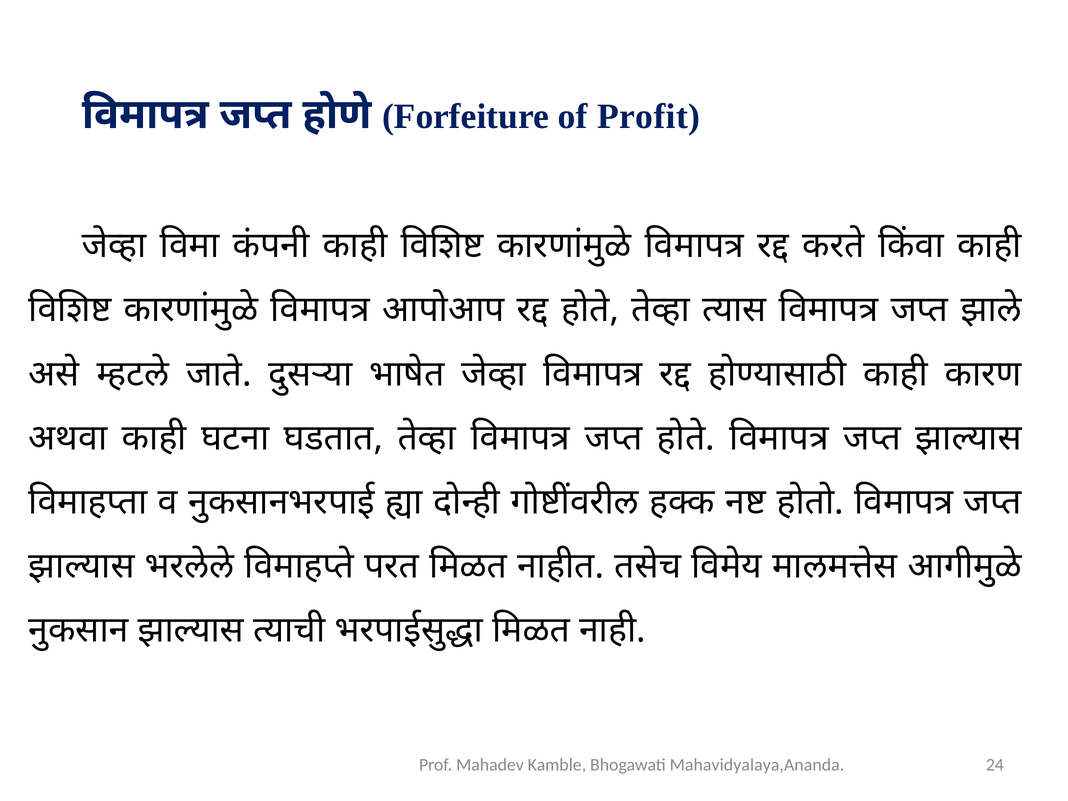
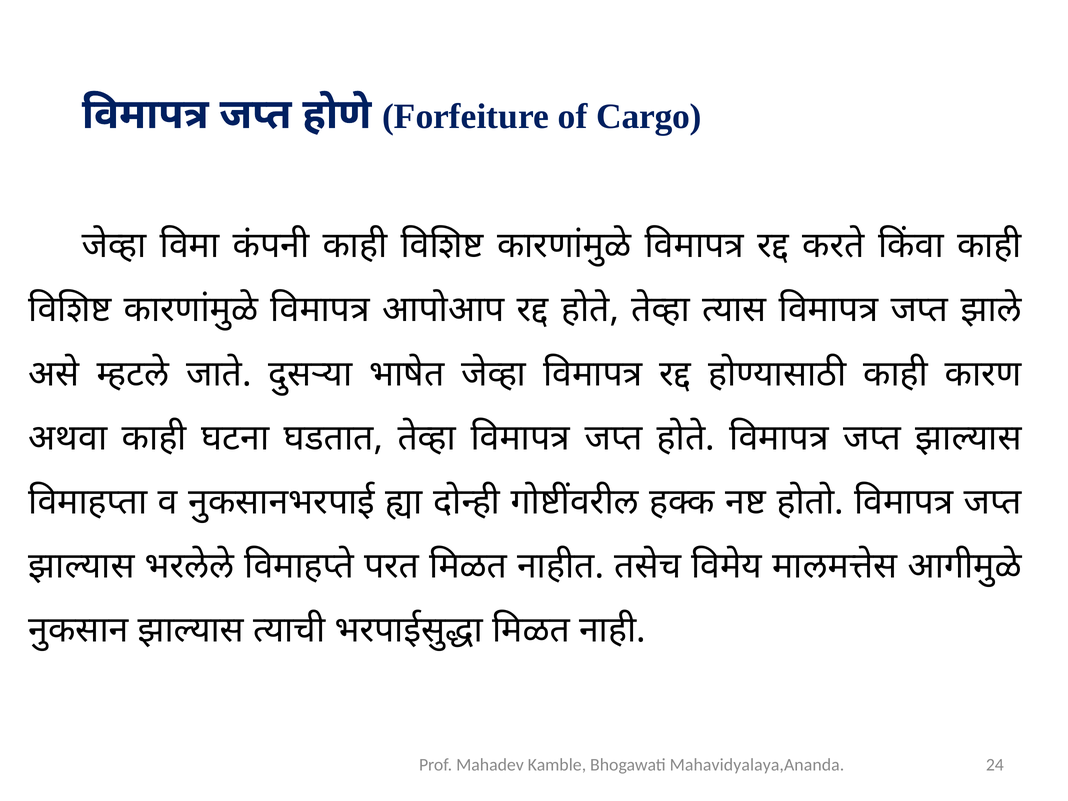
Profit: Profit -> Cargo (649, 116)
